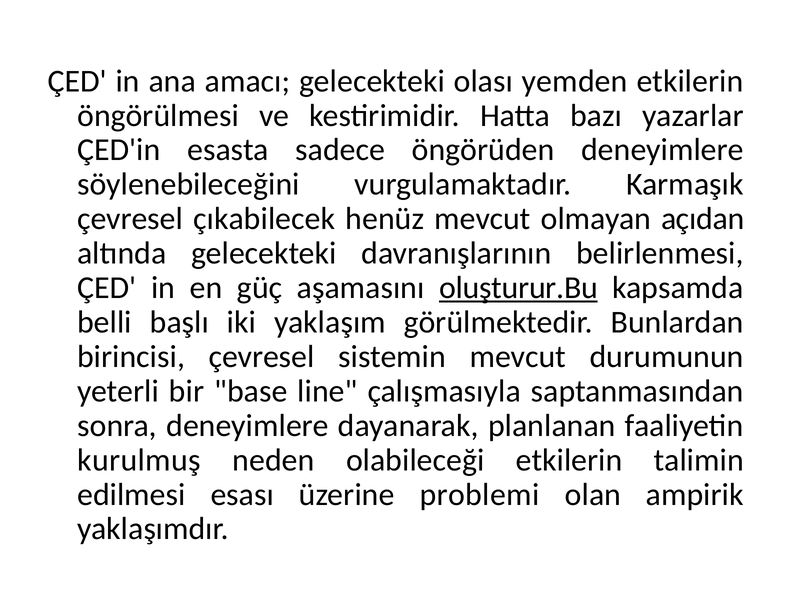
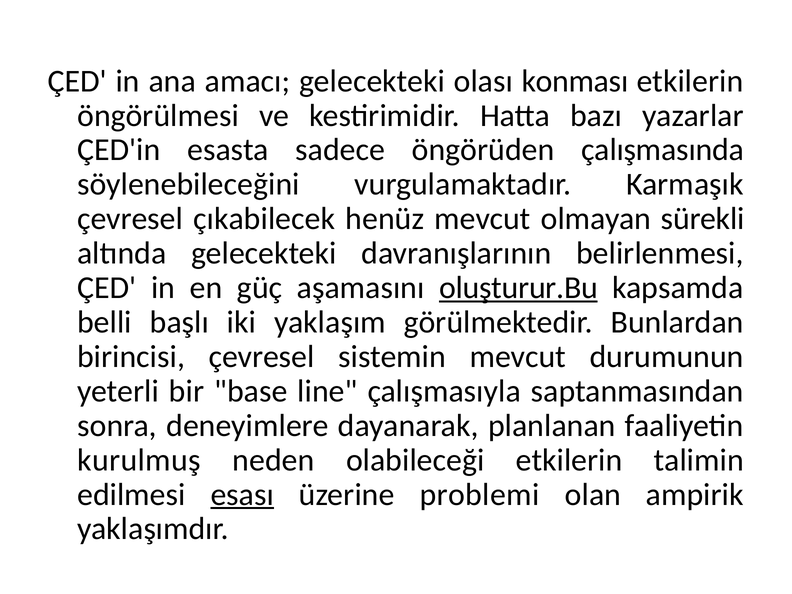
yemden: yemden -> konması (575, 81)
öngörüden deneyimlere: deneyimlere -> çalışmasında (663, 150)
açıdan: açıdan -> sürekli (703, 219)
esası underline: none -> present (242, 494)
